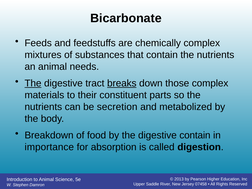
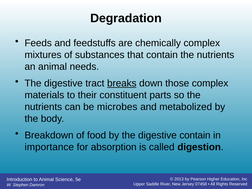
Bicarbonate: Bicarbonate -> Degradation (126, 18)
The underline: present -> none (33, 83)
secretion: secretion -> microbes (117, 107)
